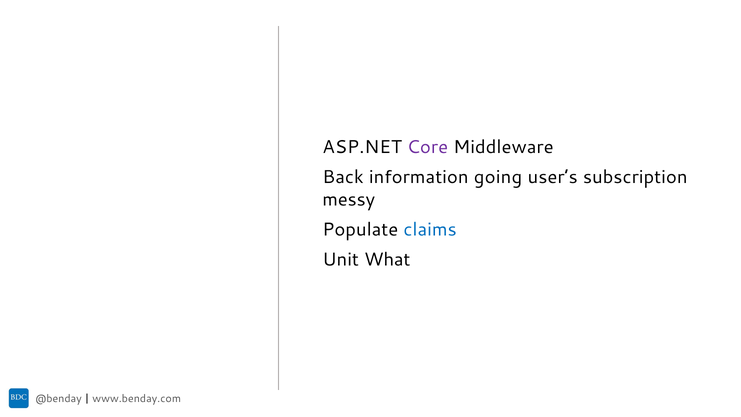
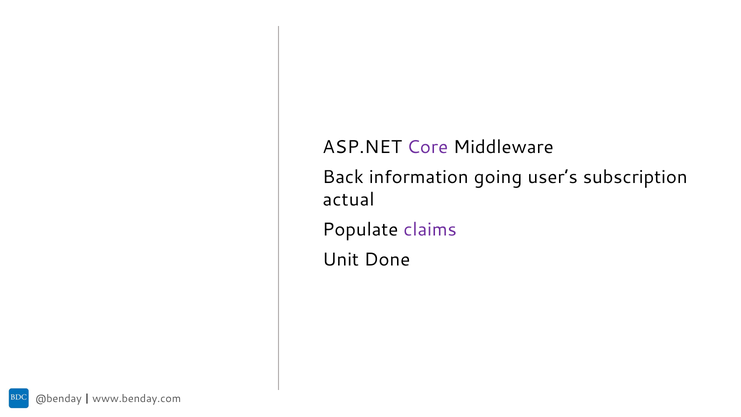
messy: messy -> actual (349, 199)
claims colour: blue -> purple (430, 229)
What: What -> Done (387, 259)
